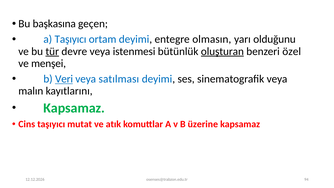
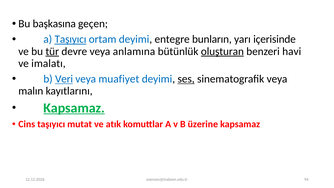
Taşıyıcı underline: none -> present (70, 39)
olmasın: olmasın -> bunların (212, 39)
olduğunu: olduğunu -> içerisinde (275, 39)
istenmesi: istenmesi -> anlamına (134, 51)
özel: özel -> havi (292, 51)
menşei: menşei -> imalatı (48, 63)
satılması: satılması -> muafiyet (119, 79)
ses underline: none -> present (186, 79)
Kapsamaz underline: none -> present (74, 108)
